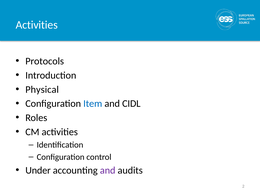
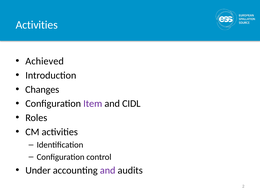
Protocols: Protocols -> Achieved (45, 61)
Physical: Physical -> Changes (42, 89)
Item colour: blue -> purple (93, 104)
